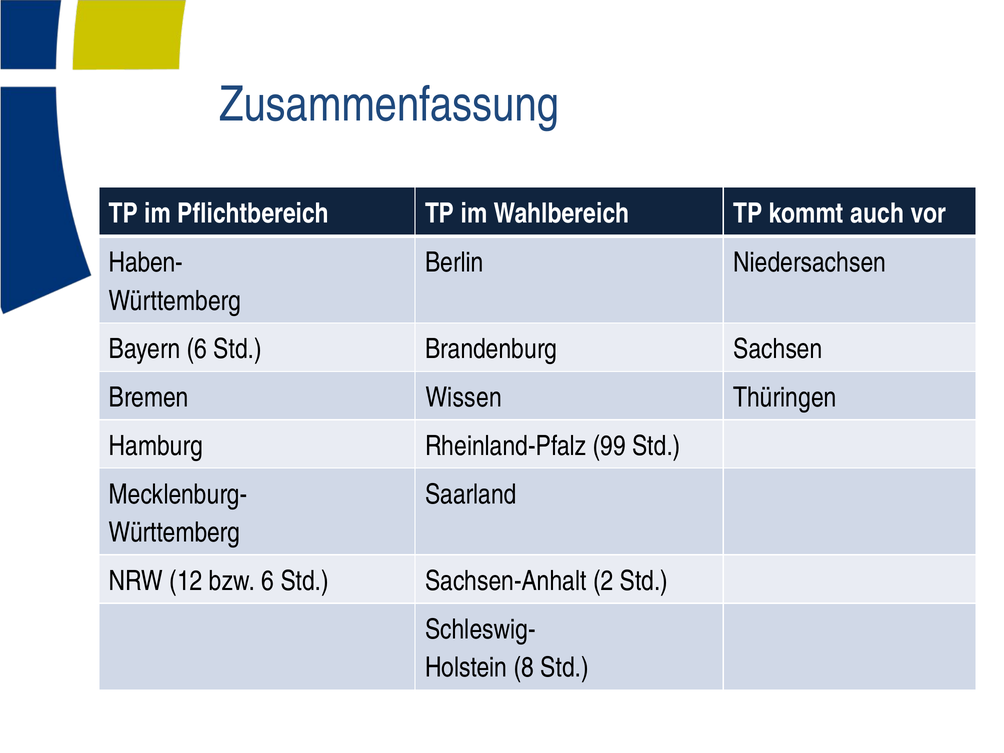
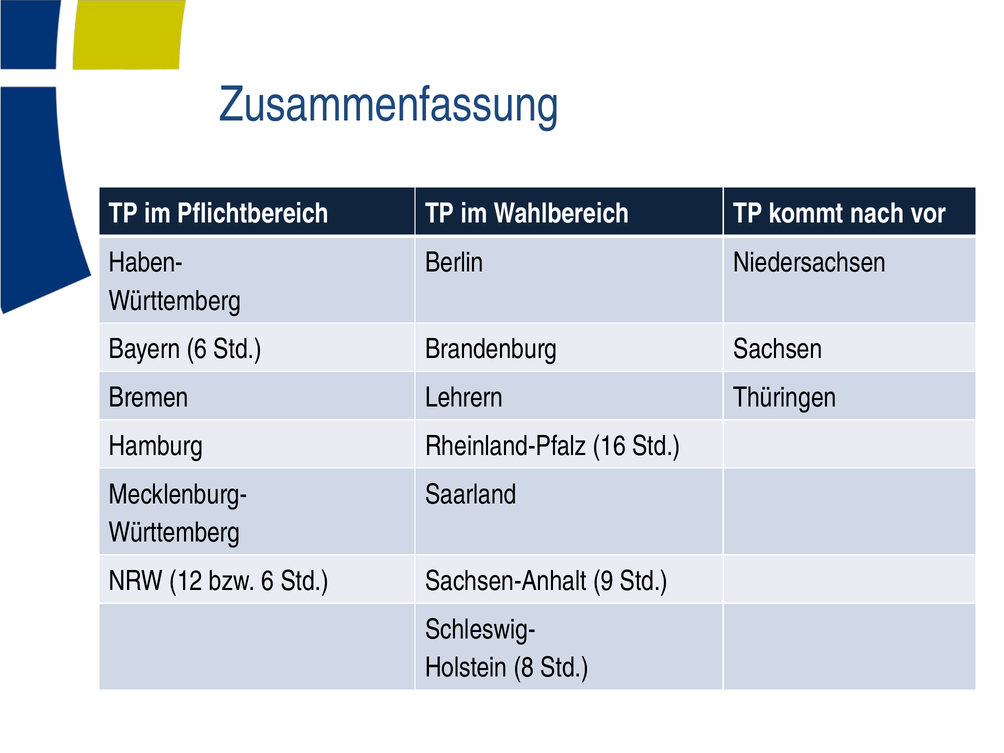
auch: auch -> nach (877, 213)
Wissen: Wissen -> Lehrern (464, 398)
99: 99 -> 16 (609, 446)
2: 2 -> 9 (603, 581)
